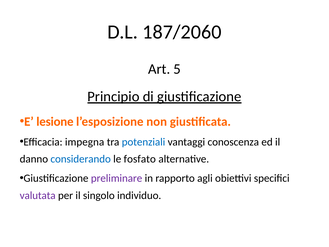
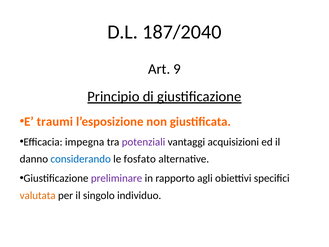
187/2060: 187/2060 -> 187/2040 (182, 32)
5: 5 -> 9 (177, 69)
lesione: lesione -> traumi (55, 122)
potenziali colour: blue -> purple (143, 142)
conoscenza: conoscenza -> acquisizioni (233, 142)
valutata colour: purple -> orange (38, 195)
